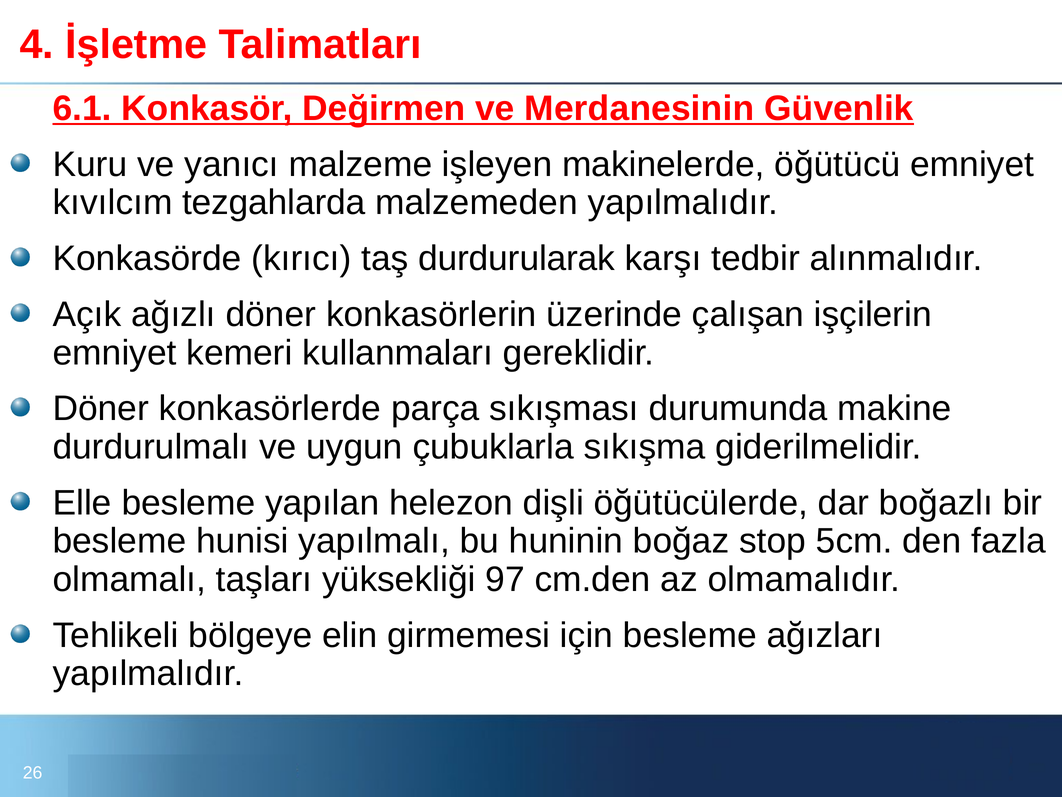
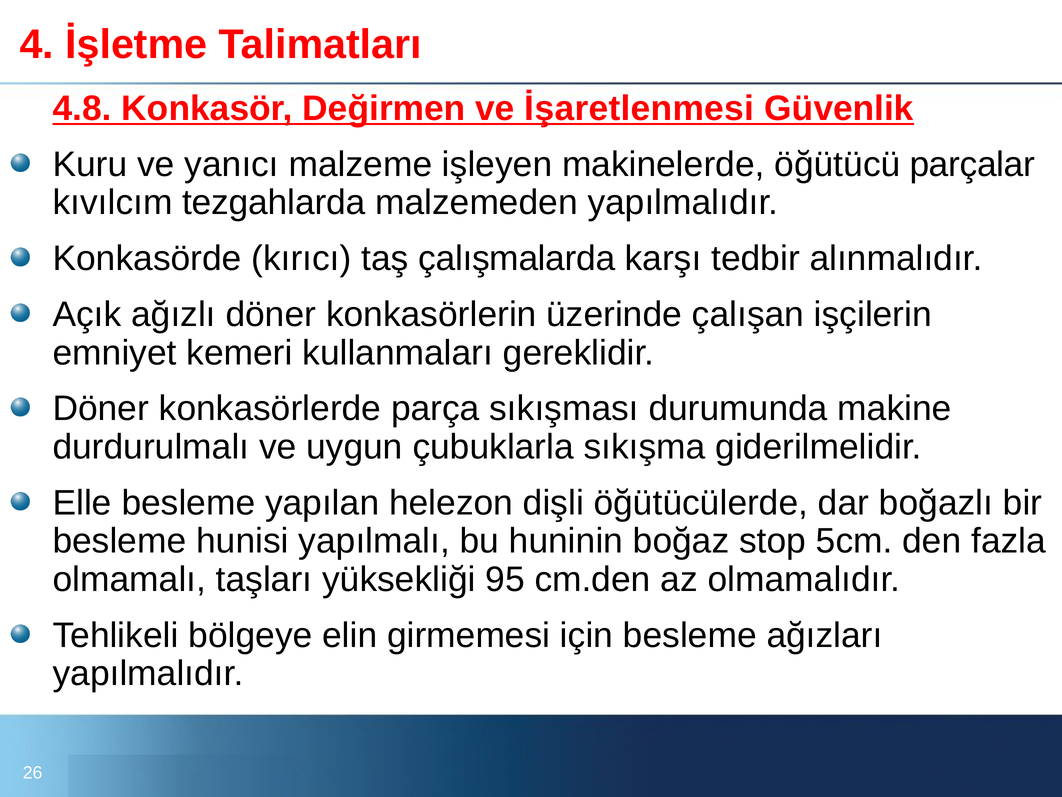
6.1: 6.1 -> 4.8 (82, 108)
Merdanesinin: Merdanesinin -> İşaretlenmesi (639, 108)
öğütücü emniyet: emniyet -> parçalar (972, 164)
durdurularak: durdurularak -> çalışmalarda (517, 258)
97: 97 -> 95 (505, 579)
